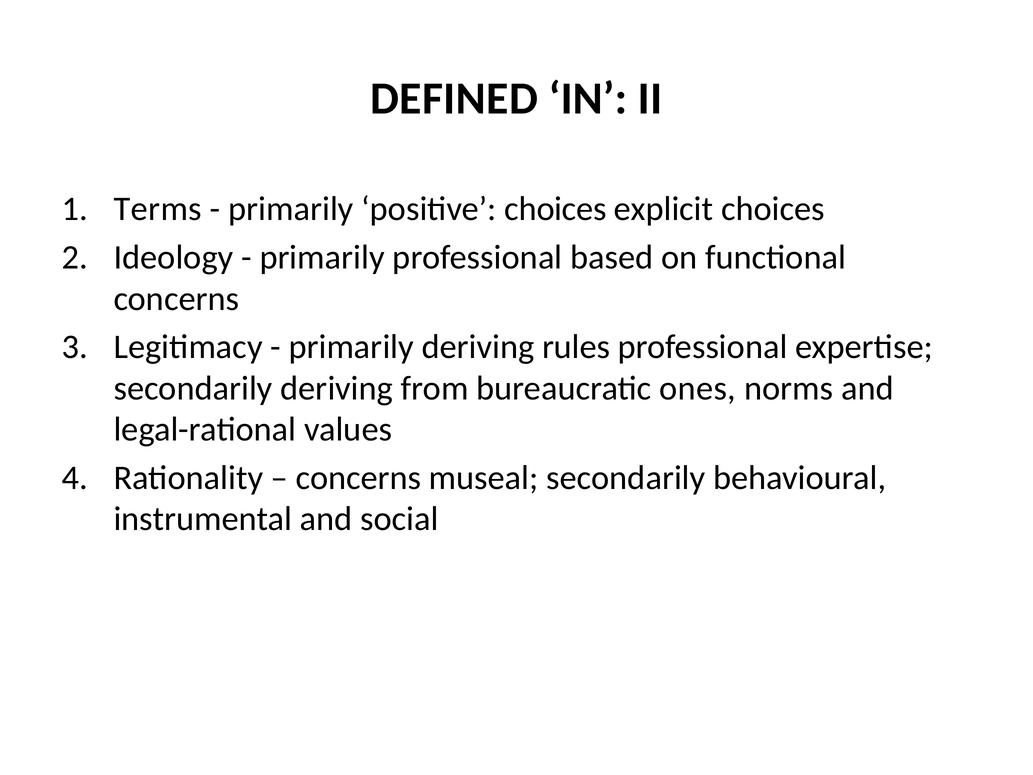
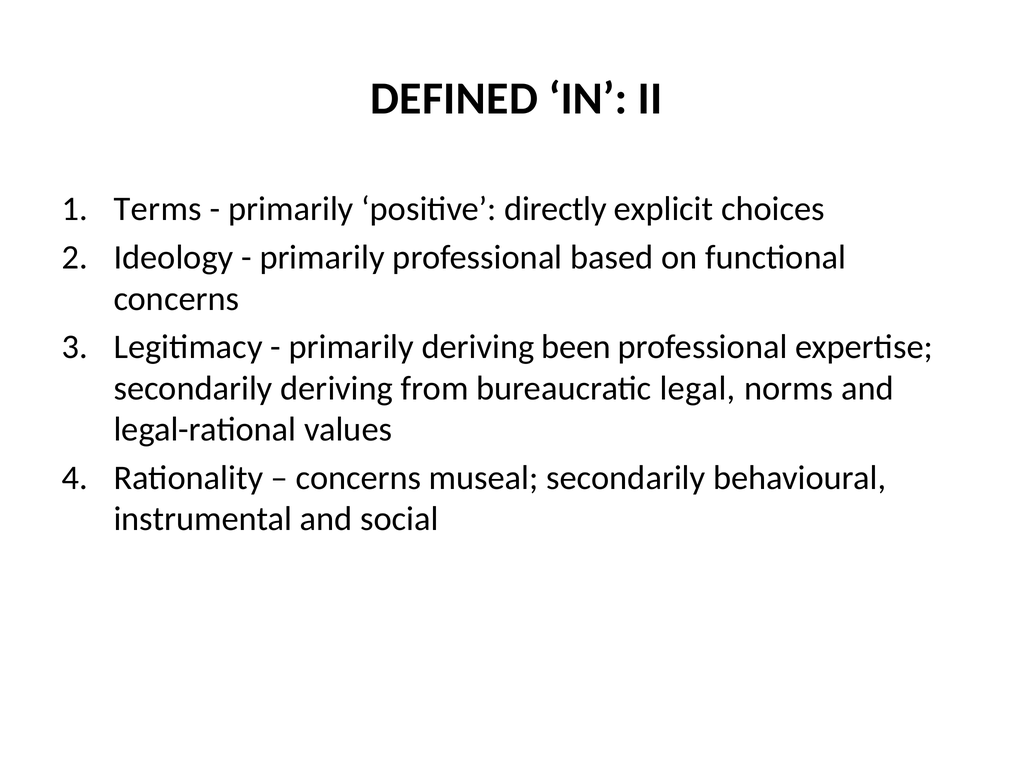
positive choices: choices -> directly (556, 209)
rules: rules -> been (576, 347)
ones: ones -> legal (698, 388)
